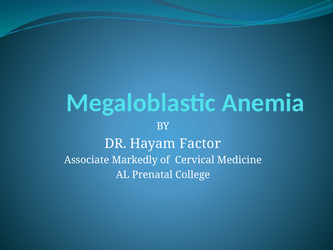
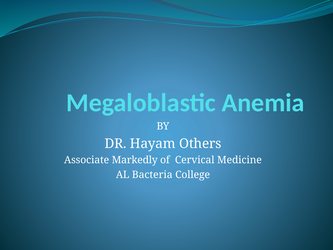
Factor: Factor -> Others (200, 144)
Prenatal: Prenatal -> Bacteria (152, 175)
